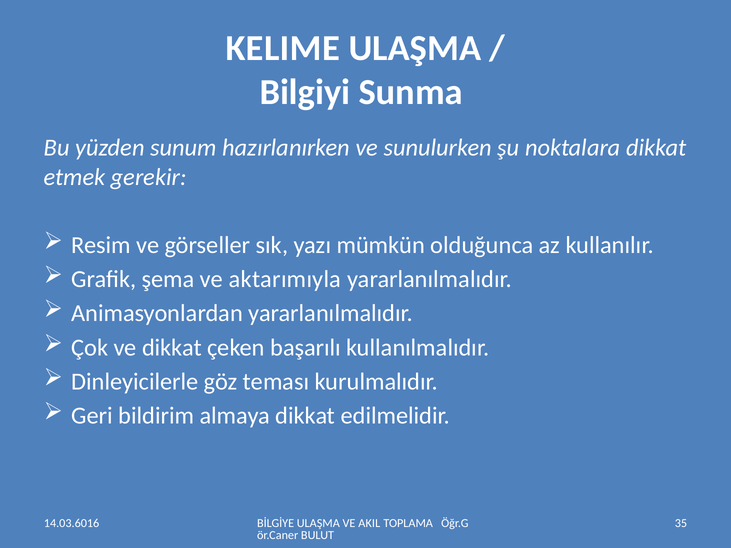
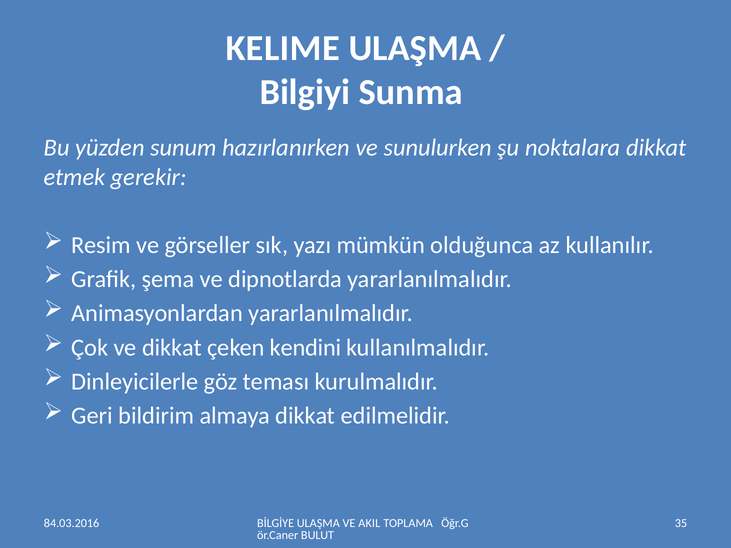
aktarımıyla: aktarımıyla -> dipnotlarda (285, 279)
başarılı: başarılı -> kendini (306, 348)
14.03.6016: 14.03.6016 -> 84.03.2016 (72, 524)
